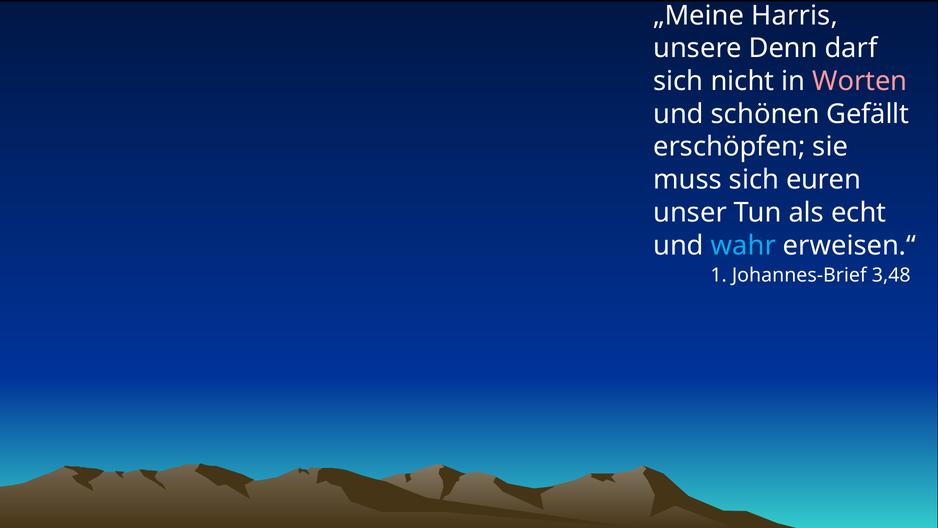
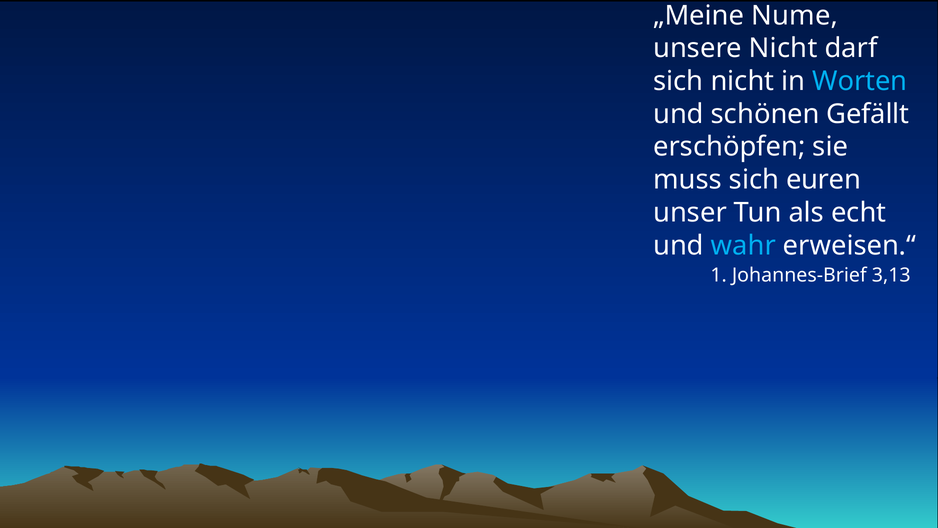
Harris: Harris -> Nume (795, 15)
unsere Denn: Denn -> Nicht (783, 48)
Worten colour: pink -> light blue (860, 81)
3,48: 3,48 -> 3,13 (891, 275)
